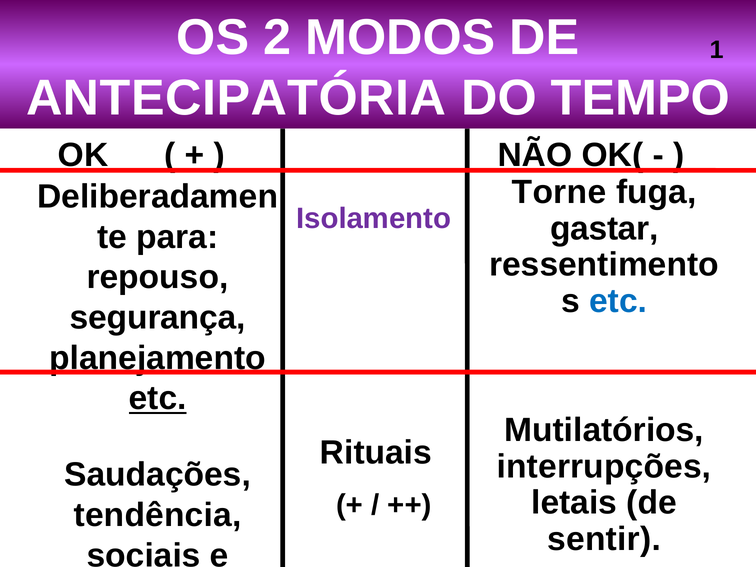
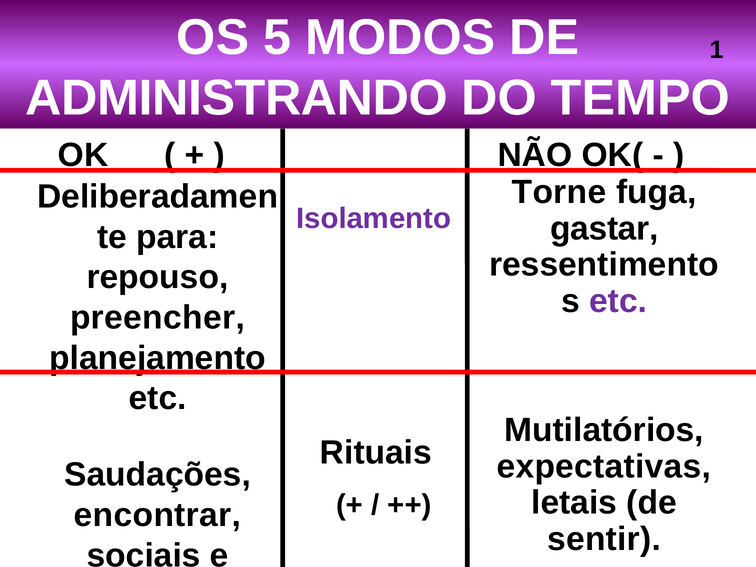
2: 2 -> 5 (277, 38)
ANTECIPATÓRIA: ANTECIPATÓRIA -> ADMINISTRANDO (237, 98)
etc colour: blue -> purple (618, 301)
segurança: segurança -> preencher (157, 318)
etc underline: present -> none (158, 398)
interrupções: interrupções -> expectativas (604, 466)
tendência: tendência -> encontrar (157, 515)
